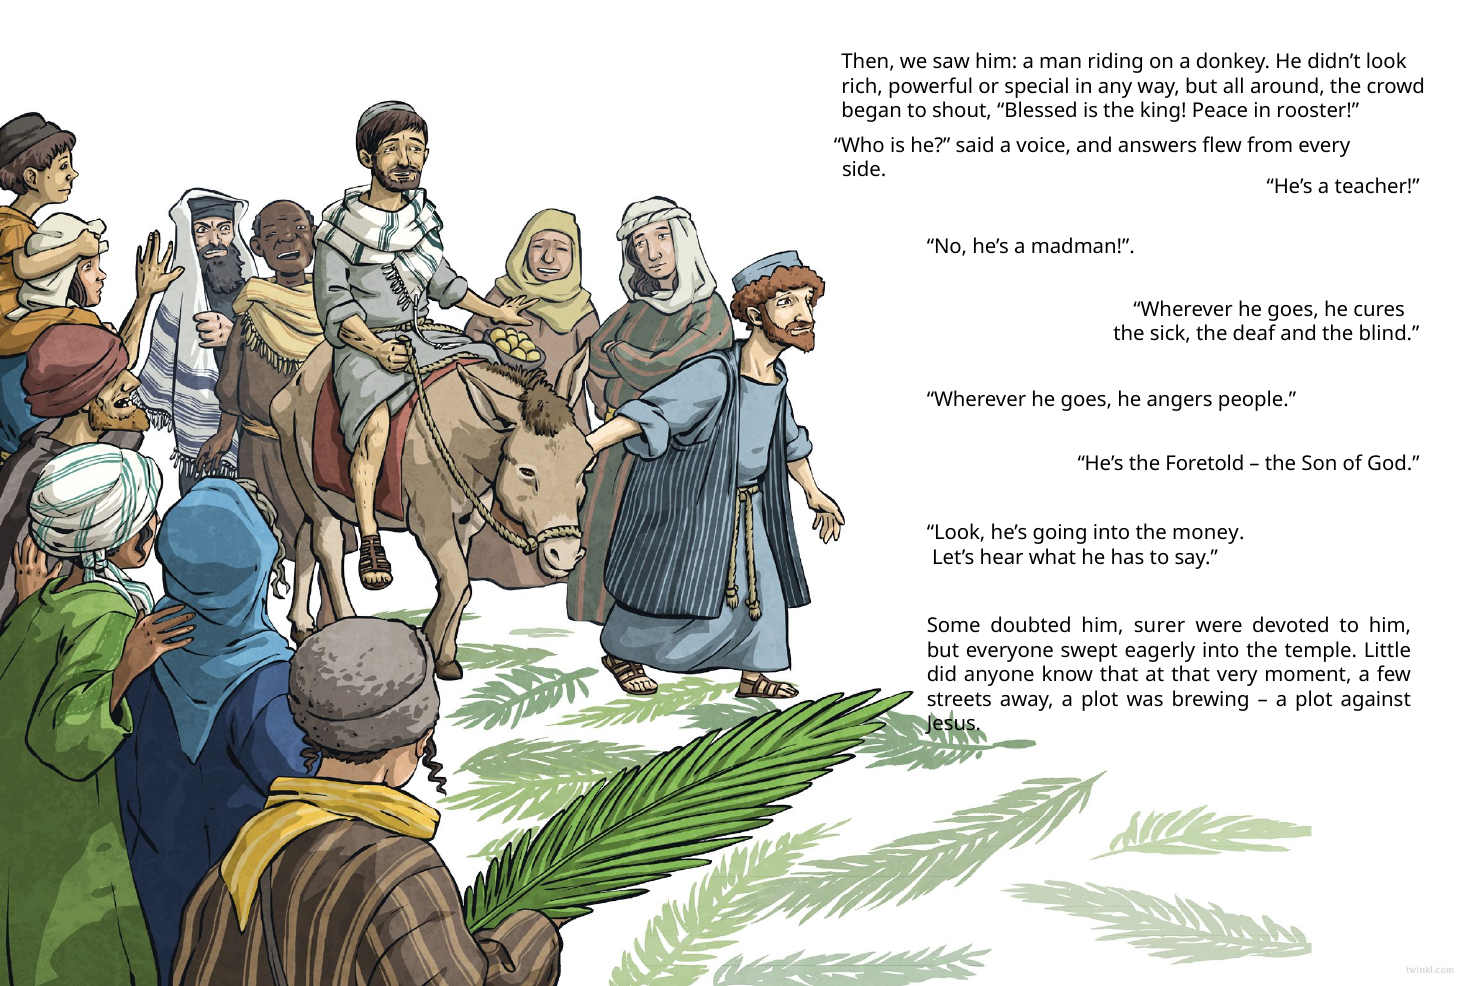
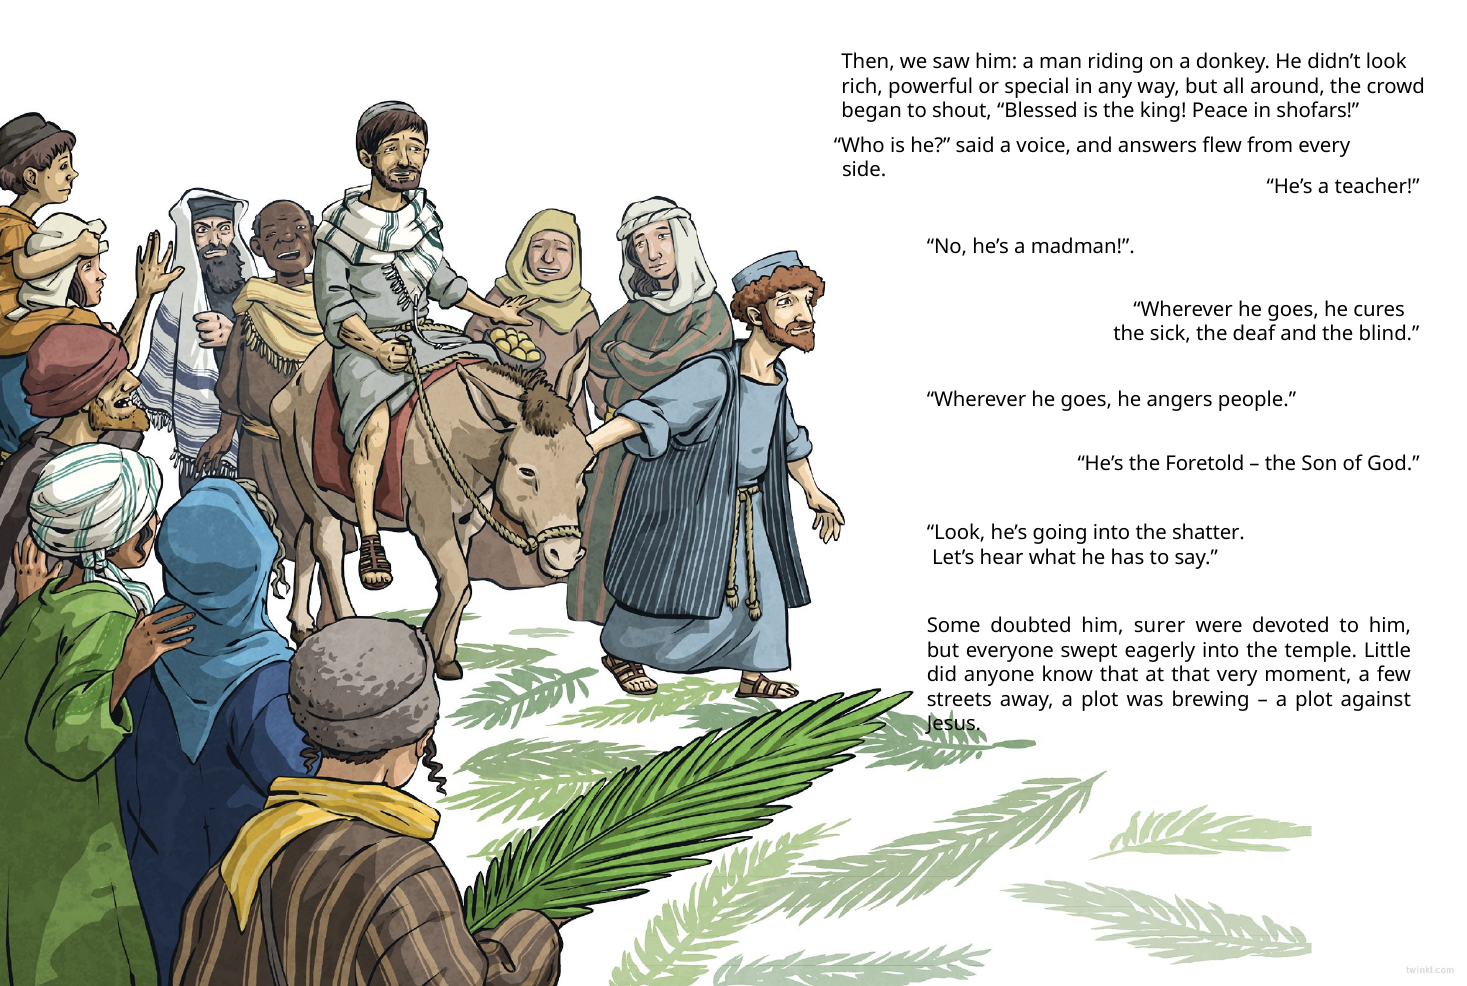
rooster: rooster -> shofars (1318, 111)
money: money -> shatter (1208, 533)
